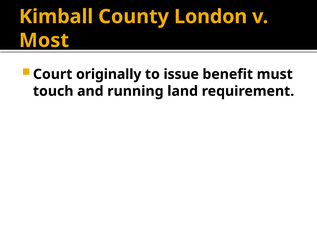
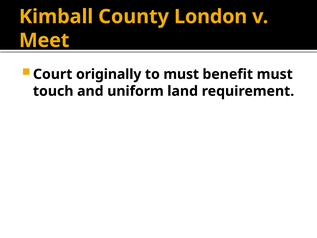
Most: Most -> Meet (44, 40)
to issue: issue -> must (181, 74)
running: running -> uniform (135, 91)
